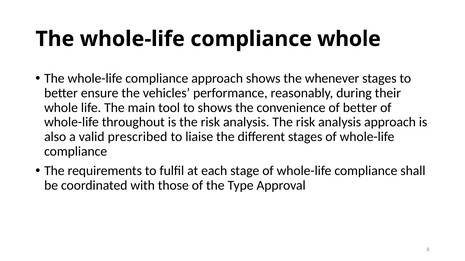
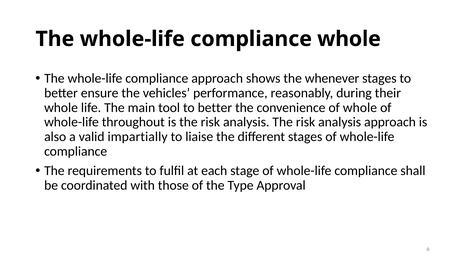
tool to shows: shows -> better (215, 108)
of better: better -> whole (360, 108)
prescribed: prescribed -> impartially (138, 137)
